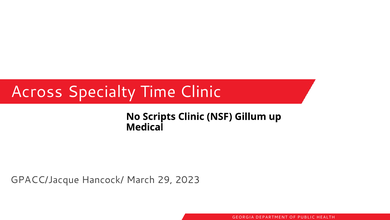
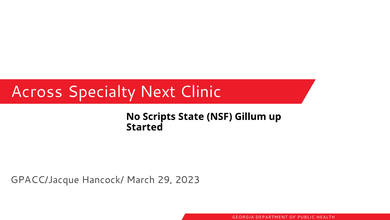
Time: Time -> Next (158, 92)
Scripts Clinic: Clinic -> State (191, 116)
Medical: Medical -> Started (145, 127)
